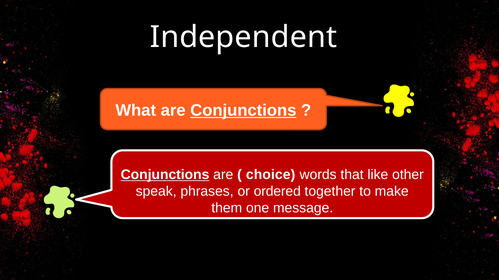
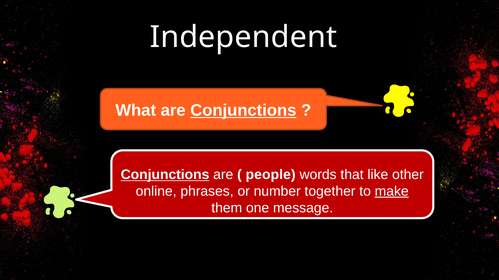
choice: choice -> people (271, 175)
speak: speak -> online (156, 192)
ordered: ordered -> number (277, 192)
make underline: none -> present (392, 192)
